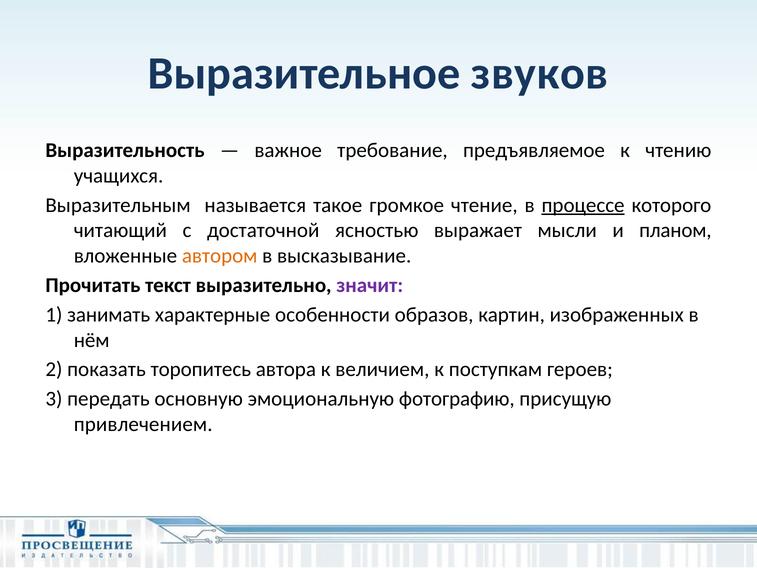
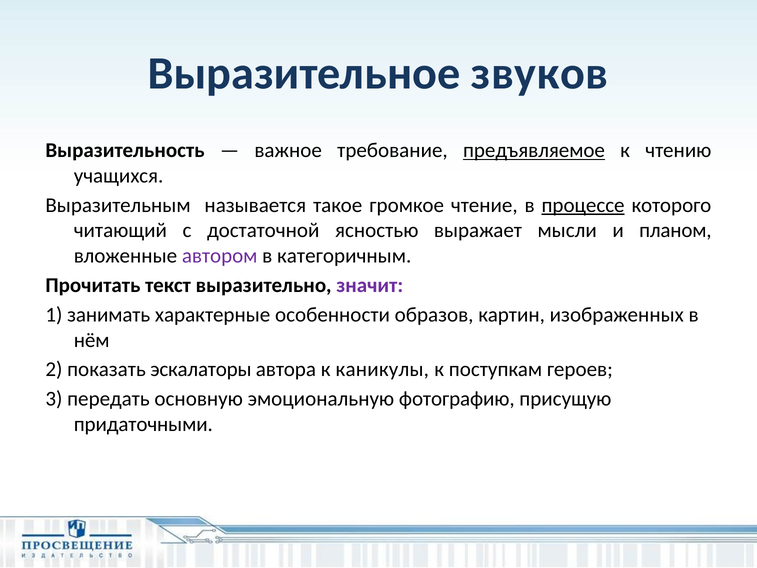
предъявляемое underline: none -> present (534, 150)
автором colour: orange -> purple (220, 256)
высказывание: высказывание -> категоричным (344, 256)
торопитесь: торопитесь -> эскалаторы (201, 369)
величием: величием -> каникулы (382, 369)
привлечением: привлечением -> придаточными (143, 424)
